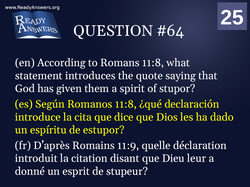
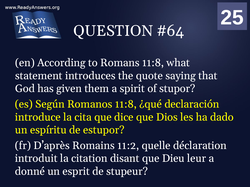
11:9: 11:9 -> 11:2 (128, 146)
